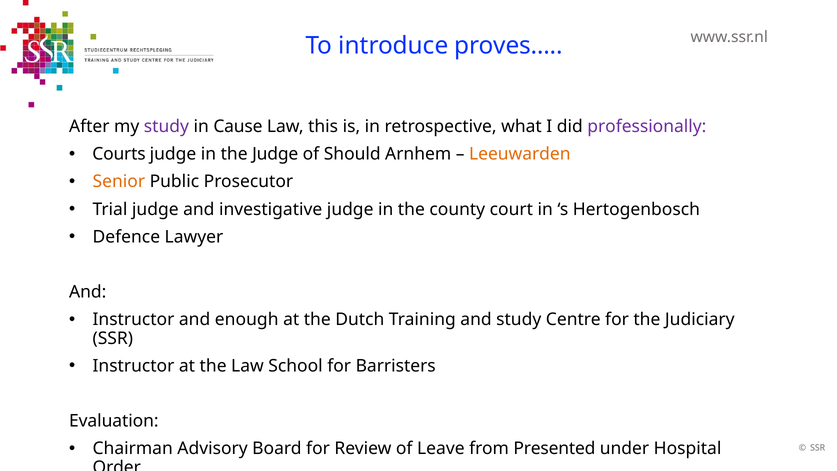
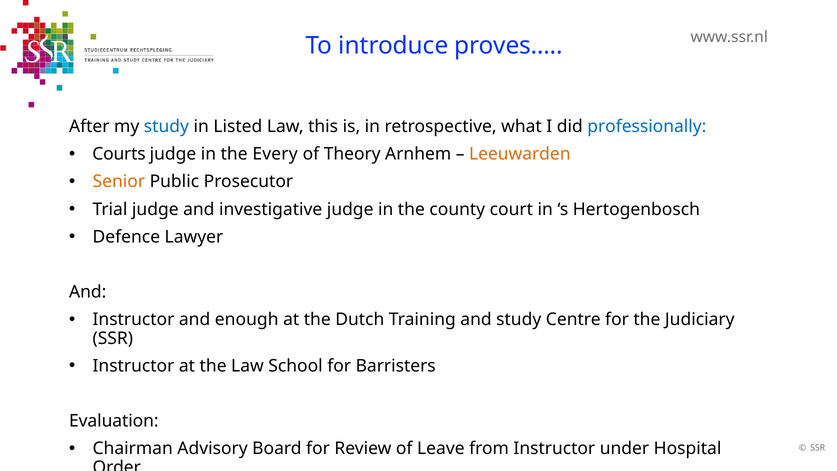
study colour: purple -> blue (166, 127)
Cause: Cause -> Listed (238, 127)
professionally colour: purple -> blue (647, 127)
the Judge: Judge -> Every (275, 154)
Should: Should -> Theory (352, 154)
from Presented: Presented -> Instructor (554, 448)
